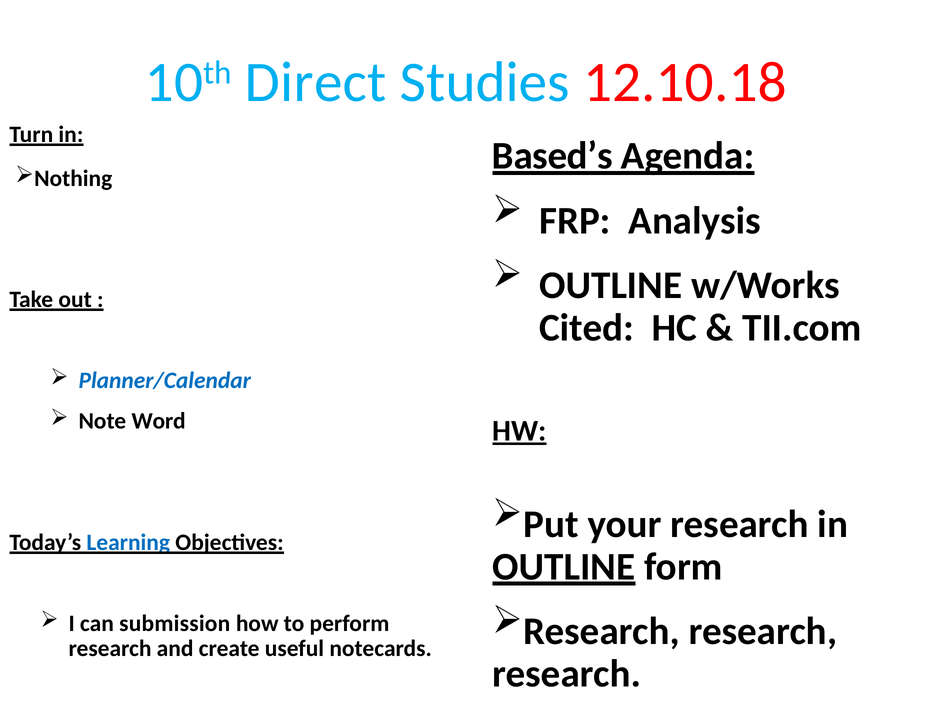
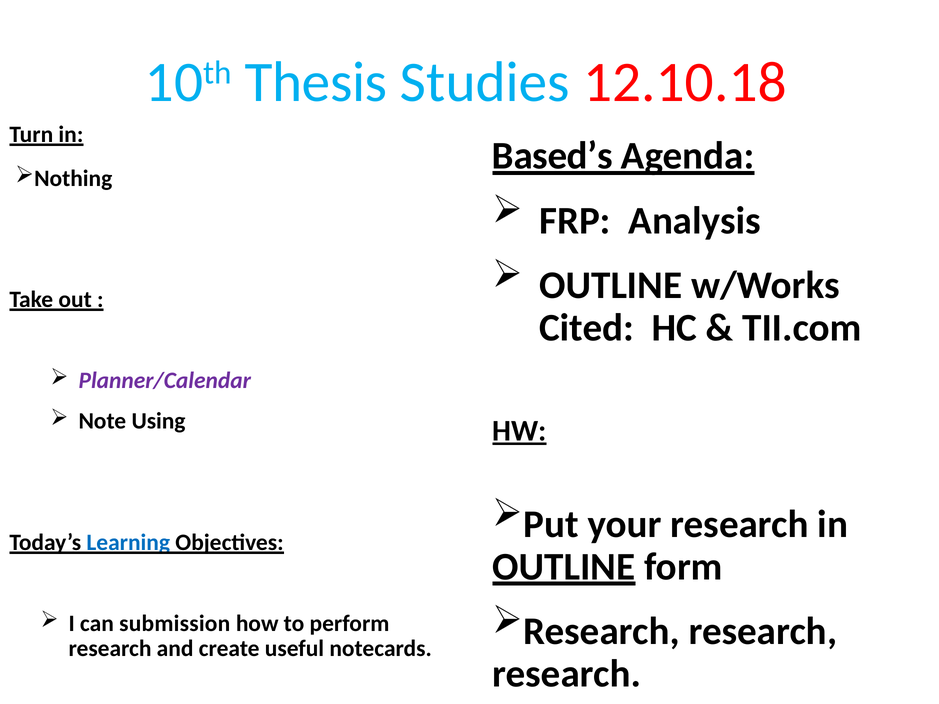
Direct: Direct -> Thesis (316, 82)
Planner/Calendar colour: blue -> purple (165, 381)
Word: Word -> Using (158, 421)
